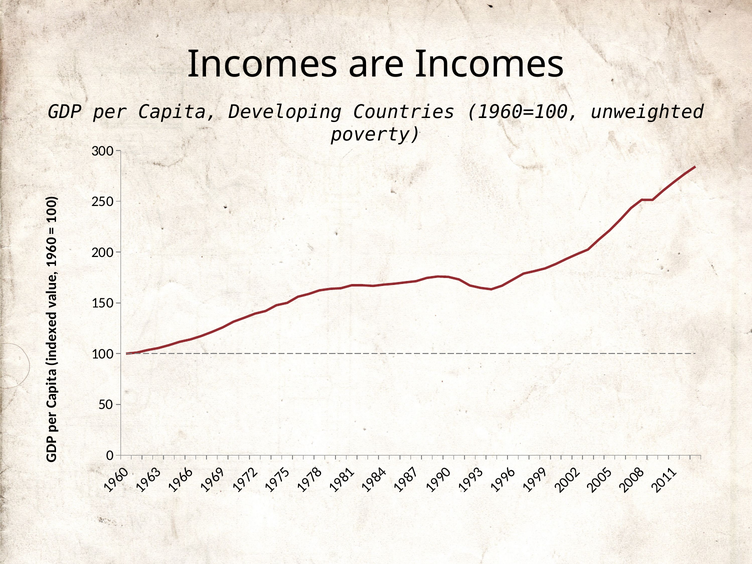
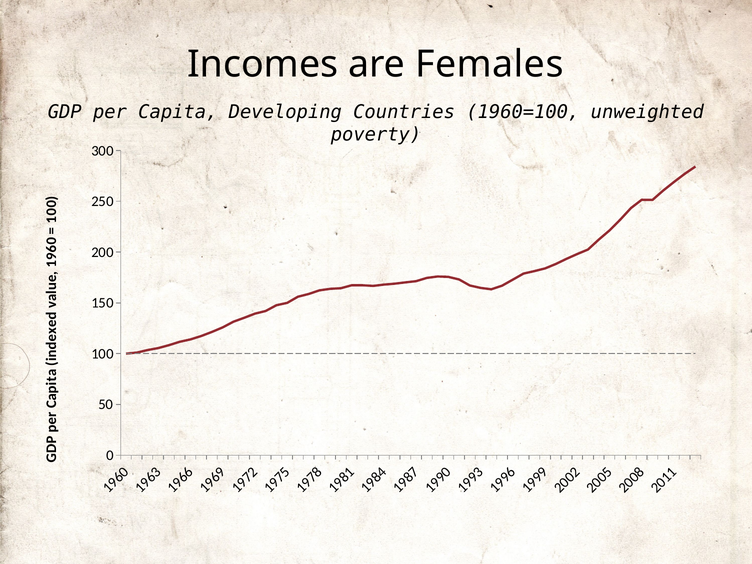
are Incomes: Incomes -> Females (490, 64)
